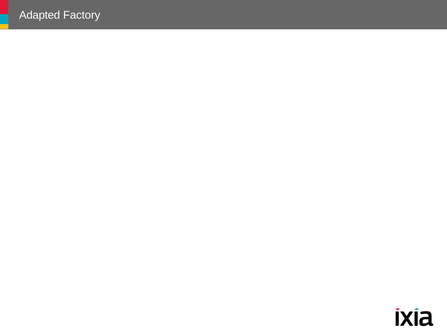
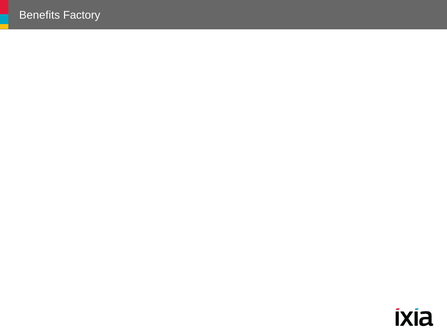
Adapted: Adapted -> Benefits (40, 15)
